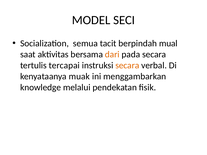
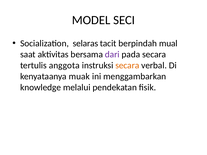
semua: semua -> selaras (85, 43)
dari colour: orange -> purple (112, 54)
tercapai: tercapai -> anggota (64, 66)
